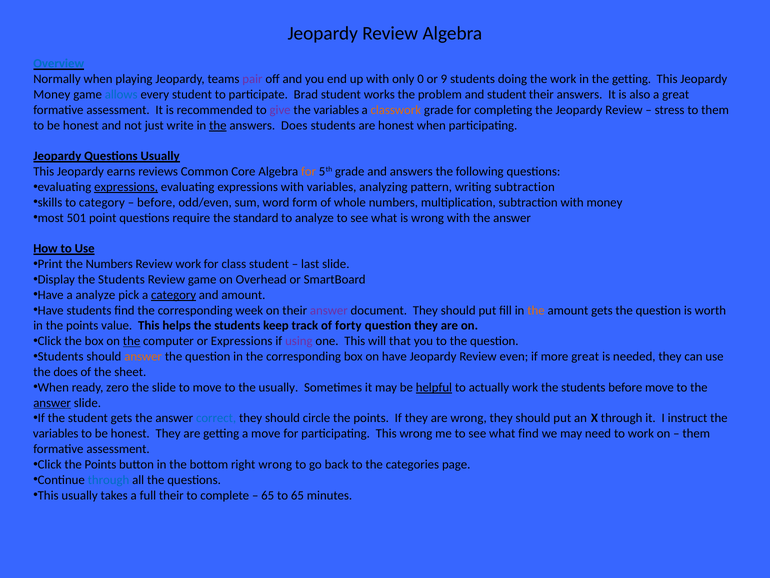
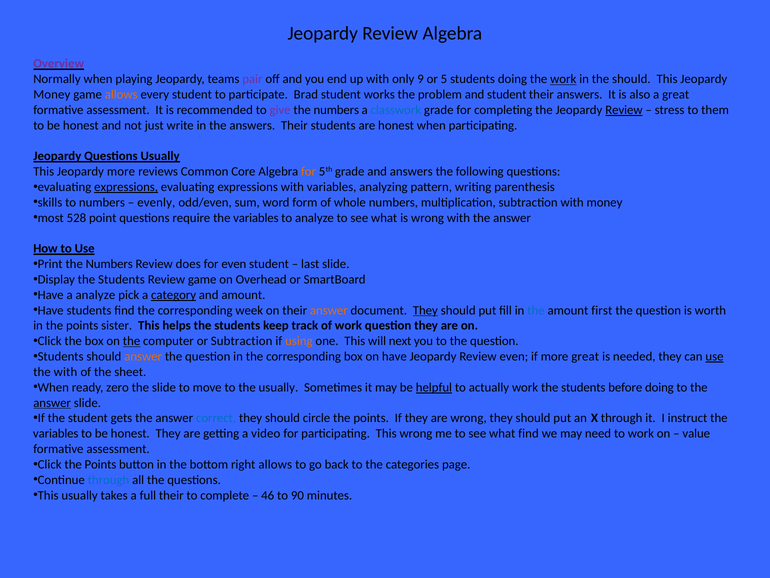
Overview colour: blue -> purple (59, 64)
0: 0 -> 9 (421, 79)
9: 9 -> 5 (444, 79)
work underline: none -> present (563, 79)
the getting: getting -> should (631, 79)
allows colour: blue -> orange (121, 94)
variables: variables -> numbers (336, 110)
classwork colour: orange -> blue (396, 110)
Review underline: none -> present (624, 110)
the underline: present -> none (218, 125)
answers Does: Does -> Their (294, 125)
Jeopardy earns: earns -> more (121, 171)
writing subtraction: subtraction -> parenthesis (525, 187)
to category: category -> numbers (102, 202)
before: before -> evenly (156, 202)
501: 501 -> 528 (76, 218)
require the standard: standard -> variables (256, 218)
Review work: work -> does (188, 264)
for class: class -> even (234, 264)
answer colour: purple -> orange (329, 310)
They underline: none -> present (425, 310)
the colour: orange -> blue (536, 310)
amount gets: gets -> first (602, 310)
value: value -> sister (117, 325)
of forty: forty -> work (348, 325)
or Expressions: Expressions -> Subtraction (242, 341)
using colour: purple -> orange (299, 341)
that: that -> next (400, 341)
use underline: none -> present (715, 356)
the does: does -> with (65, 372)
before move: move -> doing (659, 387)
a move: move -> video (266, 433)
them: them -> value (696, 433)
right wrong: wrong -> allows (275, 464)
65: 65 -> 46 (268, 495)
to 65: 65 -> 90 (297, 495)
